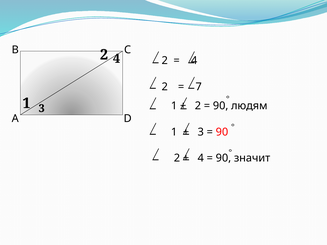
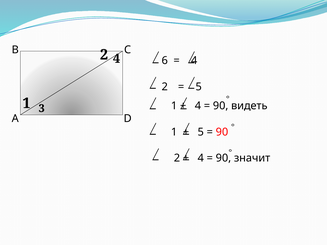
2: 2 -> 6 (165, 61)
7: 7 -> 5 (199, 87)
2: 2 -> 4 (198, 106)
людям: людям -> видеть (249, 106)
3: 3 -> 5 (201, 132)
